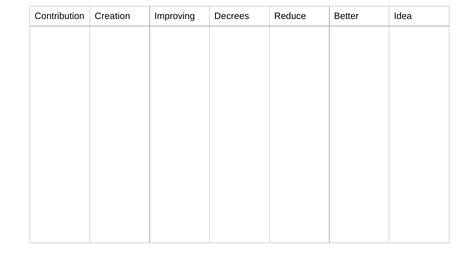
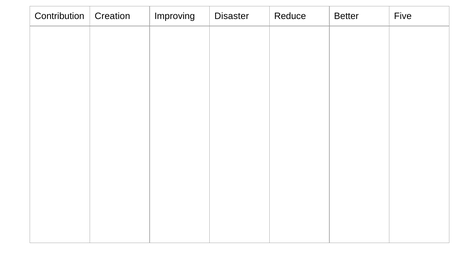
Decrees: Decrees -> Disaster (232, 16)
Idea: Idea -> Five (403, 16)
